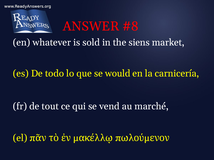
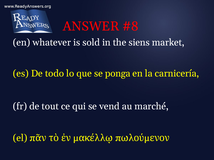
would: would -> ponga (118, 74)
